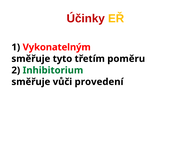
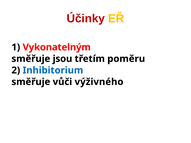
tyto: tyto -> jsou (62, 59)
Inhibitorium colour: green -> blue (53, 70)
provedení: provedení -> výživného (99, 82)
